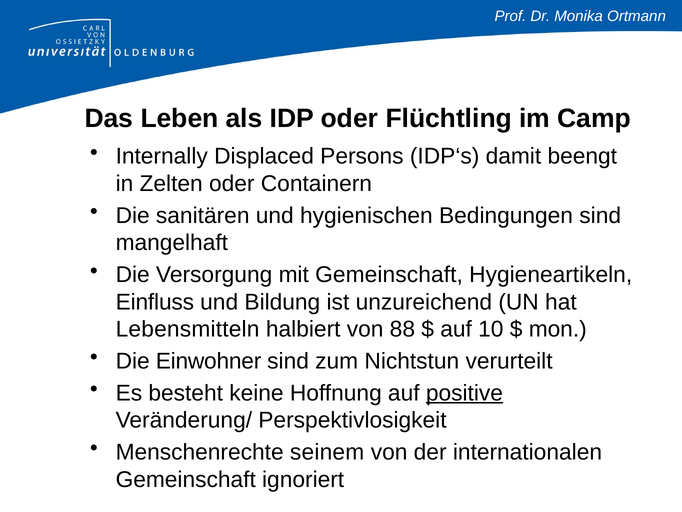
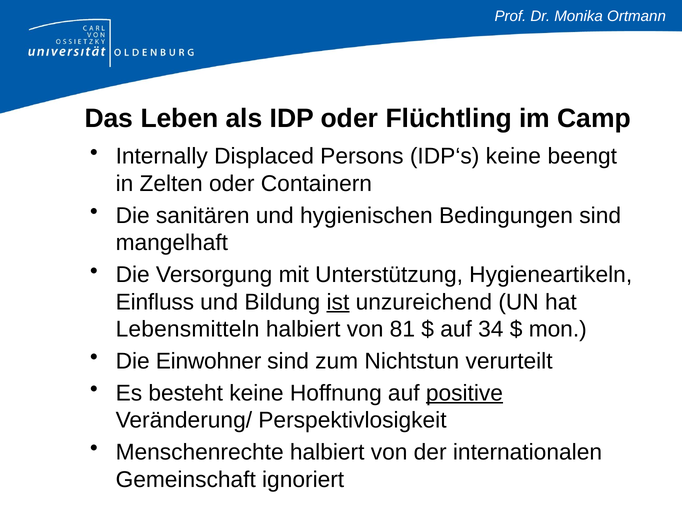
IDP‘s damit: damit -> keine (513, 156)
mit Gemeinschaft: Gemeinschaft -> Unterstützung (389, 274)
ist underline: none -> present (338, 302)
88: 88 -> 81 (402, 329)
10: 10 -> 34 (491, 329)
Menschenrechte seinem: seinem -> halbiert (327, 452)
